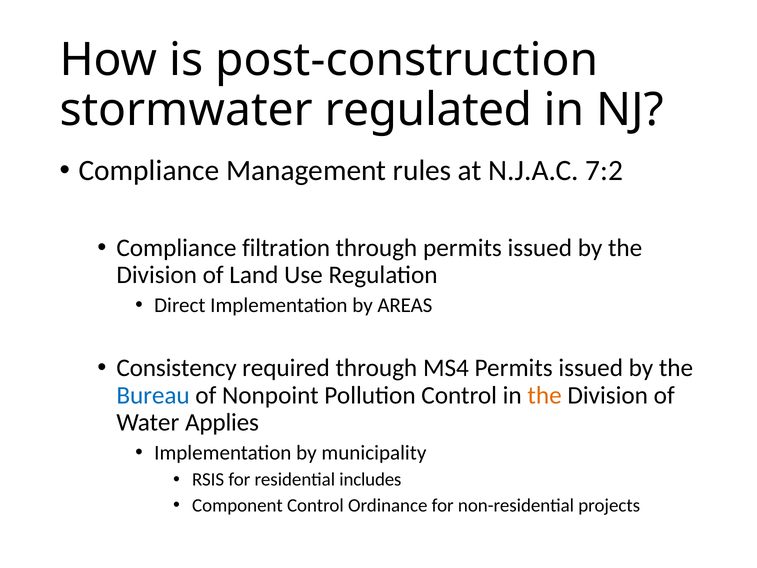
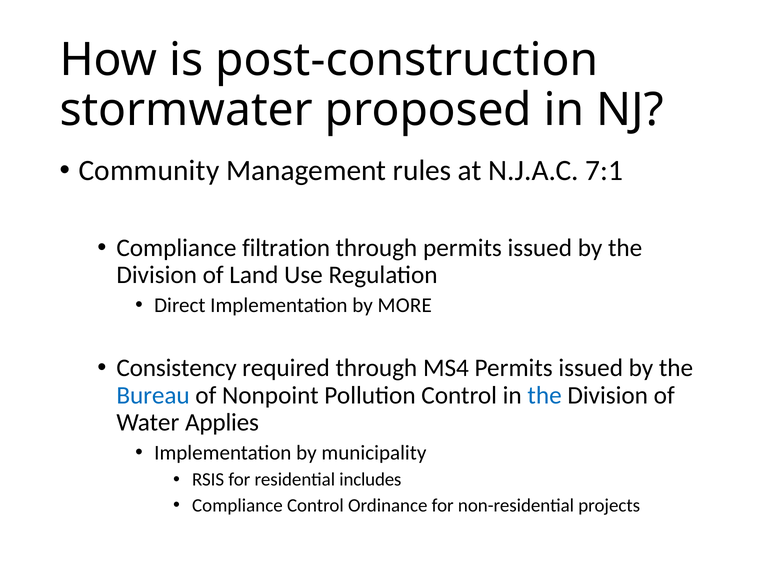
regulated: regulated -> proposed (428, 110)
Compliance: Compliance -> Community (149, 171)
7:2: 7:2 -> 7:1 (604, 171)
AREAS: AREAS -> MORE (405, 305)
the colour: orange -> blue (545, 395)
Component: Component -> Compliance (237, 505)
